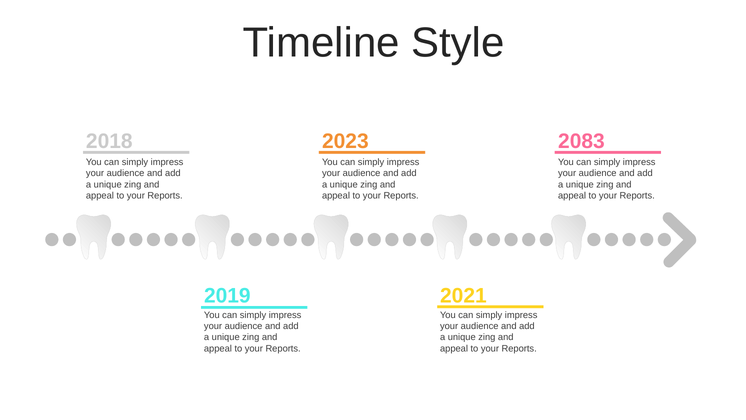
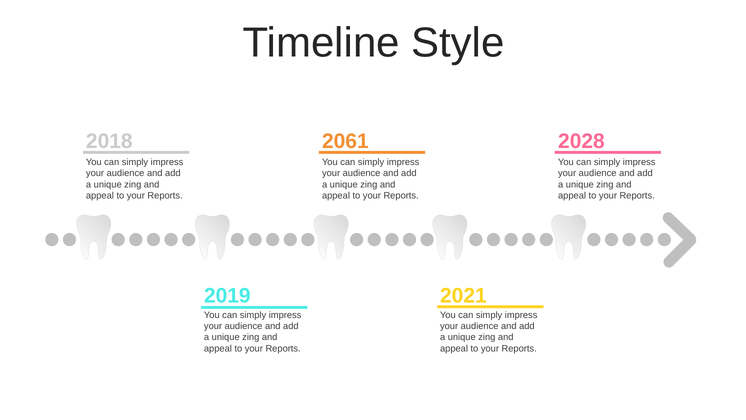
2023: 2023 -> 2061 (345, 141)
2083: 2083 -> 2028 (581, 141)
